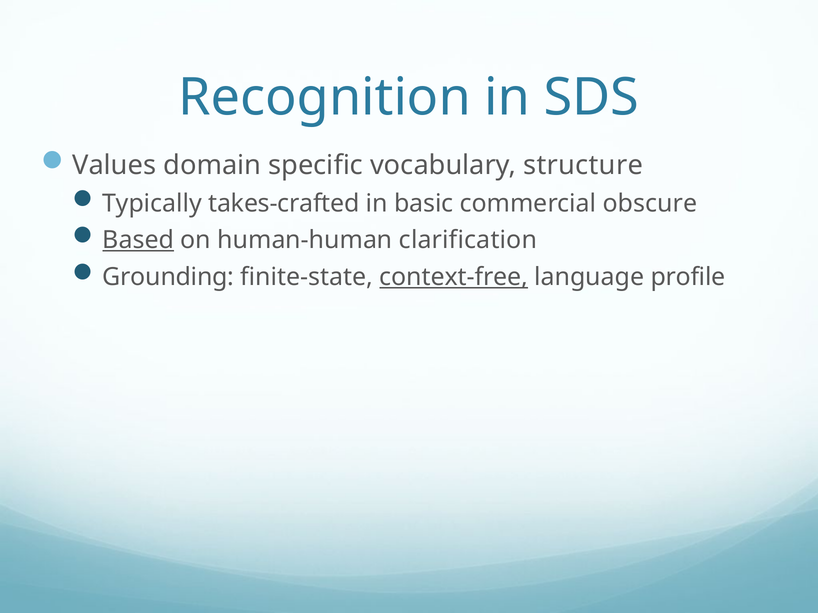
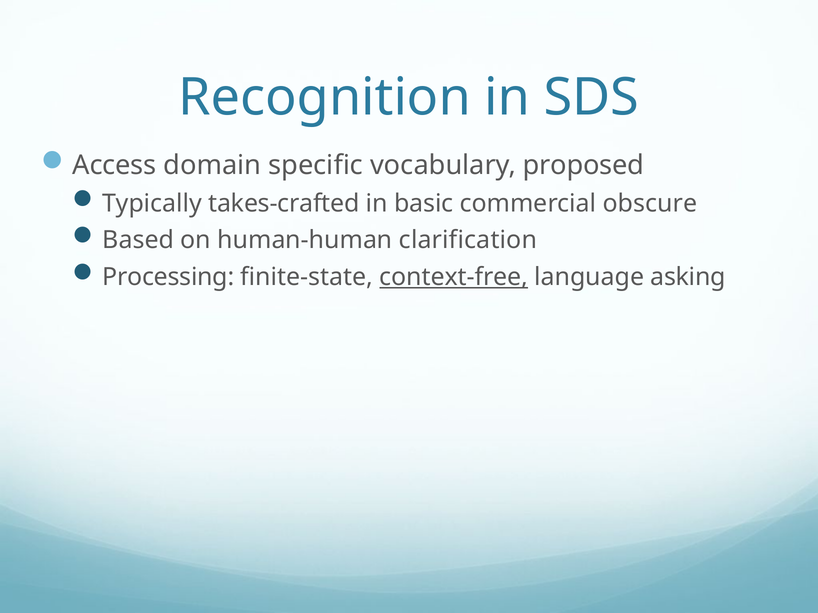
Values: Values -> Access (114, 166)
structure: structure -> proposed (583, 166)
Based underline: present -> none (138, 240)
Grounding: Grounding -> Processing (168, 277)
profile: profile -> asking (688, 277)
